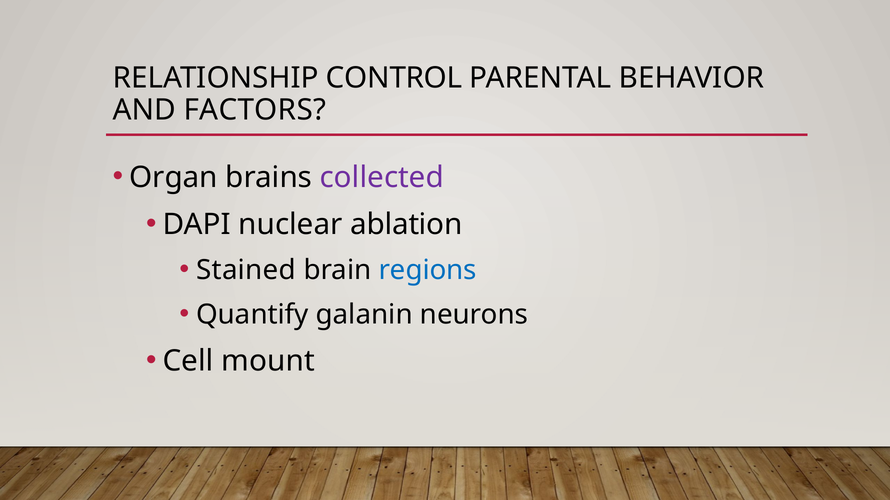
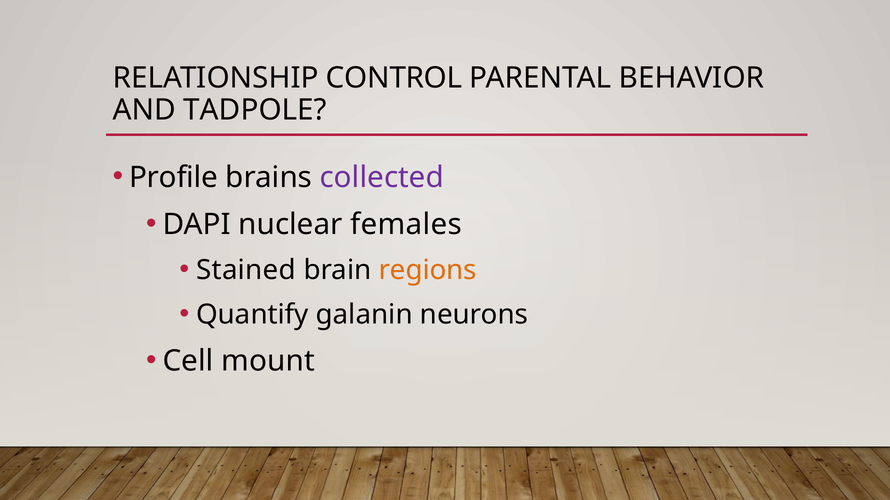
FACTORS: FACTORS -> TADPOLE (255, 110)
Organ: Organ -> Profile (174, 177)
ablation: ablation -> females (406, 225)
regions colour: blue -> orange (428, 270)
